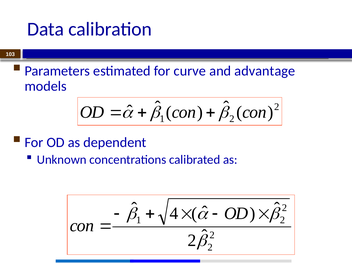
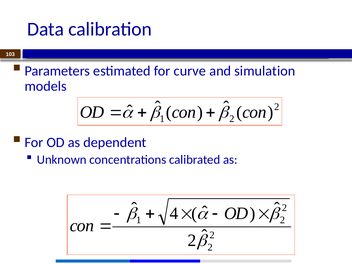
advantage: advantage -> simulation (265, 71)
